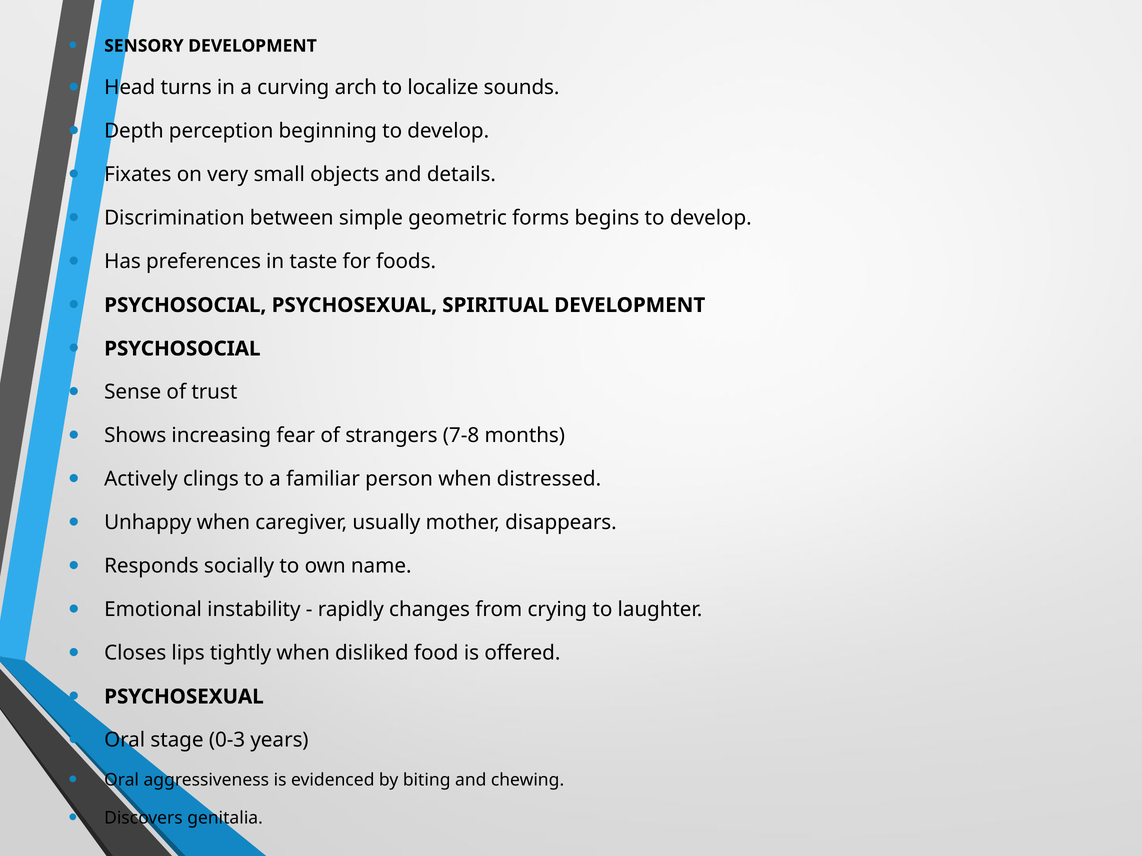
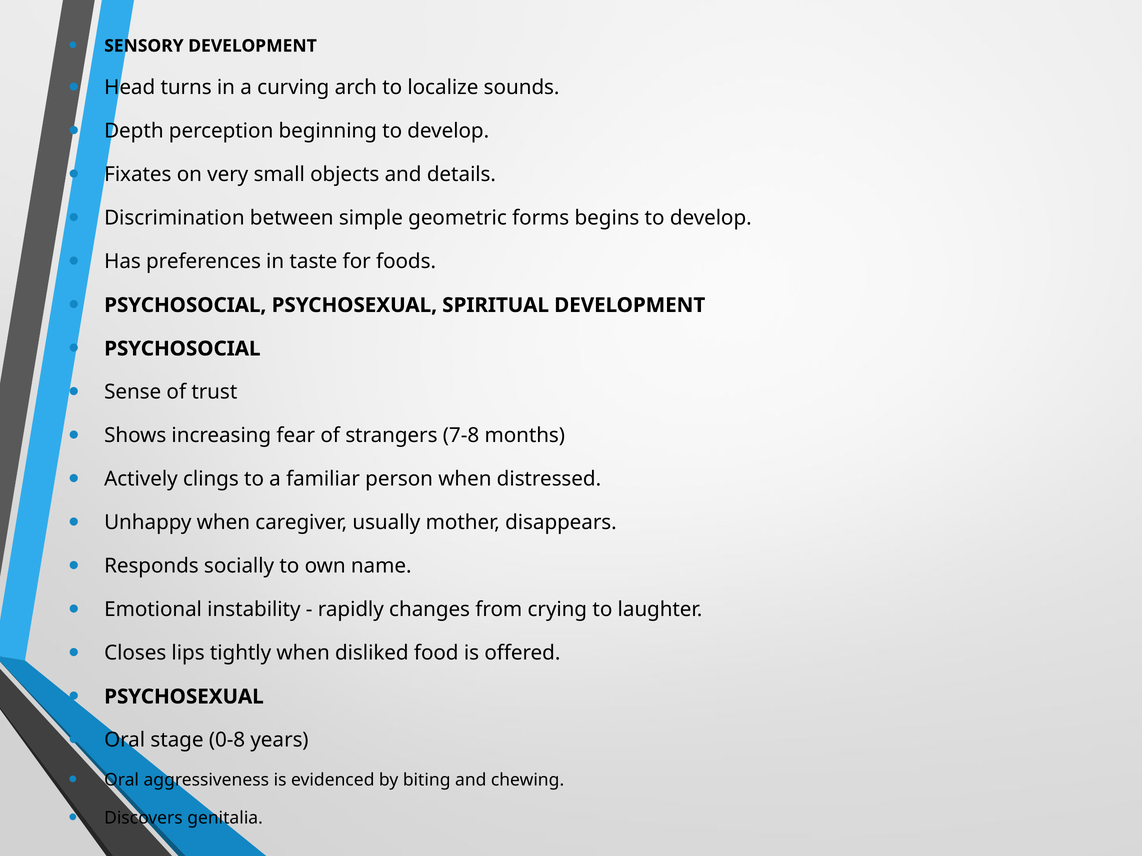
0-3: 0-3 -> 0-8 (227, 741)
